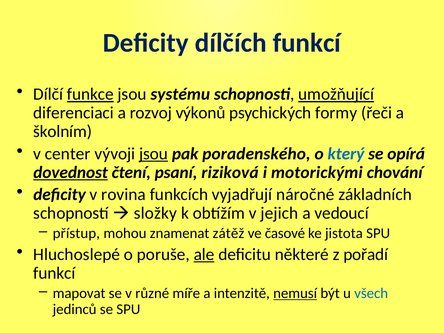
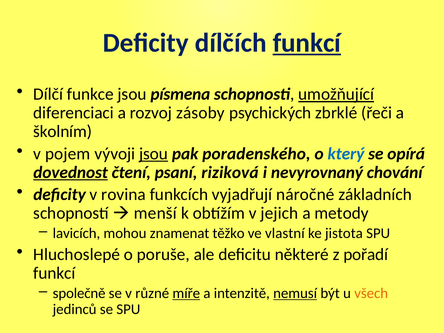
funkcí underline: none -> present (307, 43)
funkce underline: present -> none (90, 94)
systému: systému -> písmena (180, 94)
výkonů: výkonů -> zásoby (200, 113)
formy: formy -> zbrklé (336, 113)
center: center -> pojem (68, 154)
motorickými: motorickými -> nevyrovnaný (317, 172)
složky: složky -> menší (155, 213)
vedoucí: vedoucí -> metody (342, 213)
přístup: přístup -> lavicích (76, 233)
zátěž: zátěž -> těžko (229, 233)
časové: časové -> vlastní (285, 233)
ale underline: present -> none (204, 255)
mapovat: mapovat -> společně (79, 293)
míře underline: none -> present (186, 293)
všech colour: blue -> orange (371, 293)
